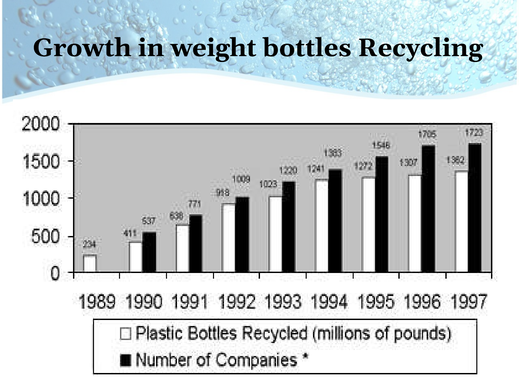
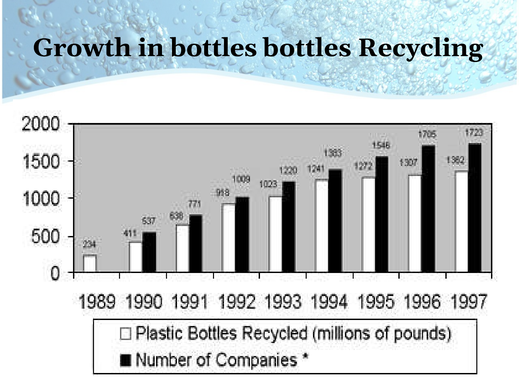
in weight: weight -> bottles (214, 48)
